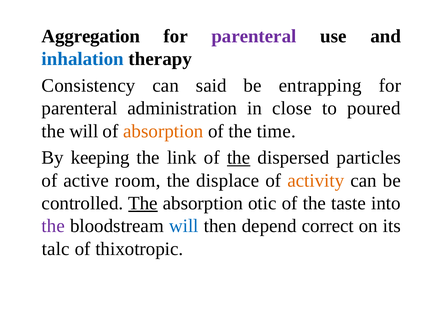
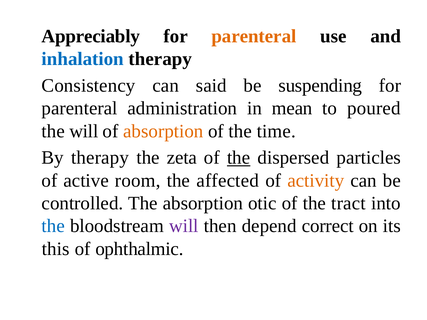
Aggregation: Aggregation -> Appreciably (91, 36)
parenteral colour: purple -> orange (254, 36)
entrapping: entrapping -> suspending (320, 86)
close: close -> mean (292, 108)
By keeping: keeping -> therapy (100, 158)
link: link -> zeta (182, 158)
displace: displace -> affected (228, 181)
The underline: present -> none (143, 203)
taste: taste -> tract (349, 203)
the colour: purple -> blue (53, 226)
will colour: blue -> purple (184, 226)
talc: talc -> this (56, 249)
thixotropic: thixotropic -> ophthalmic (139, 249)
